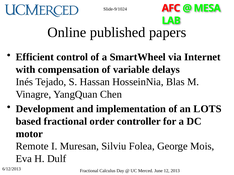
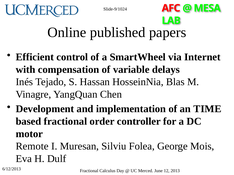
LOTS: LOTS -> TIME (207, 109)
